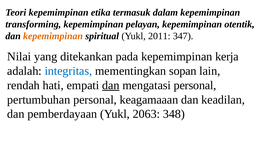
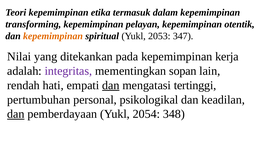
2011: 2011 -> 2053 (159, 36)
integritas colour: blue -> purple (68, 71)
mengatasi personal: personal -> tertinggi (195, 85)
keagamaaan: keagamaaan -> psikologikal (149, 100)
dan underline: none -> present (16, 114)
2063: 2063 -> 2054 (146, 114)
